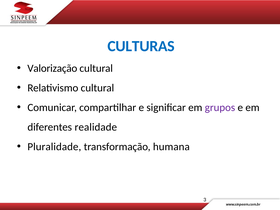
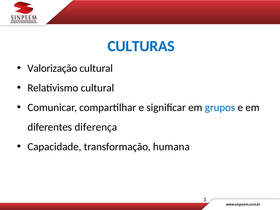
grupos colour: purple -> blue (220, 108)
realidade: realidade -> diferença (96, 127)
Pluralidade: Pluralidade -> Capacidade (54, 147)
